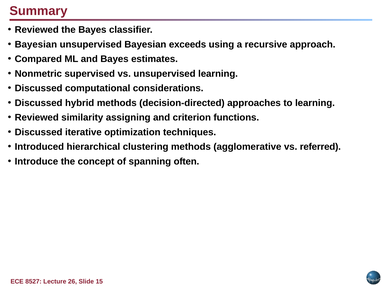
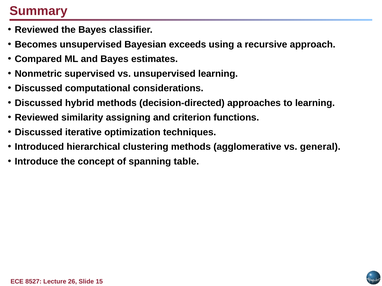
Bayesian: Bayesian -> Becomes (36, 45)
referred: referred -> general (320, 147)
often: often -> table (186, 162)
